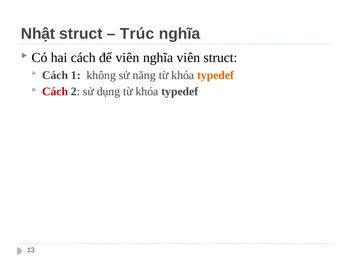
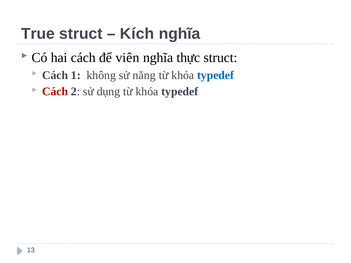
Nhật: Nhật -> True (38, 34)
Trúc: Trúc -> Kích (137, 34)
nghĩa viên: viên -> thực (188, 58)
typedef colour: orange -> blue (216, 75)
